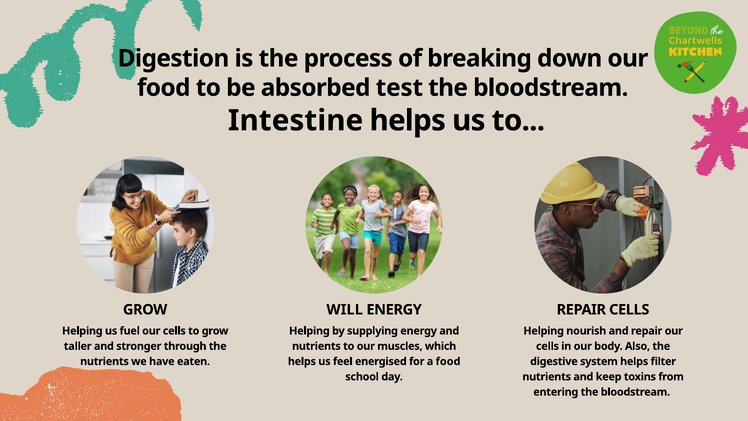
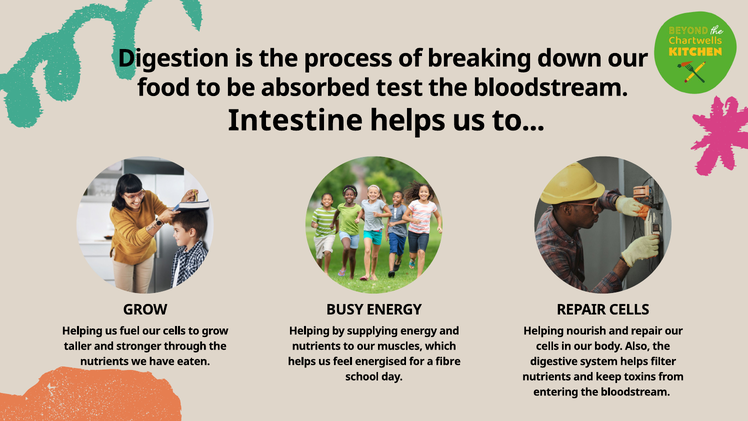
WILL: WILL -> BUSY (345, 309)
a food: food -> fibre (448, 361)
